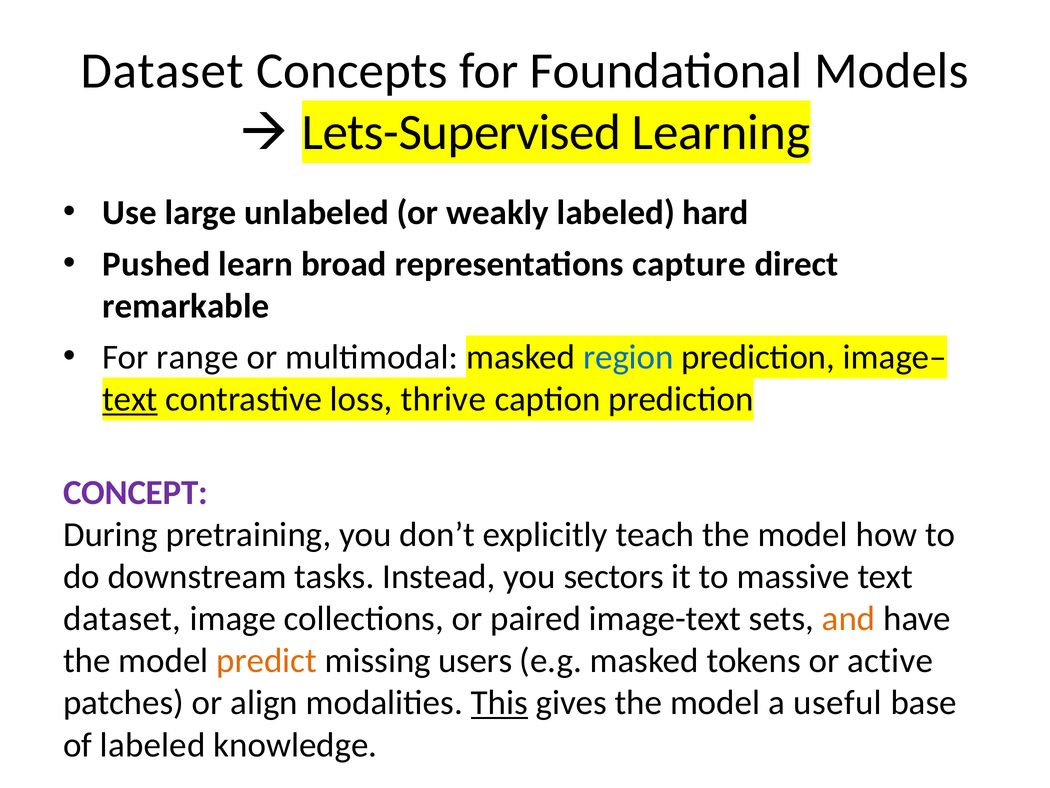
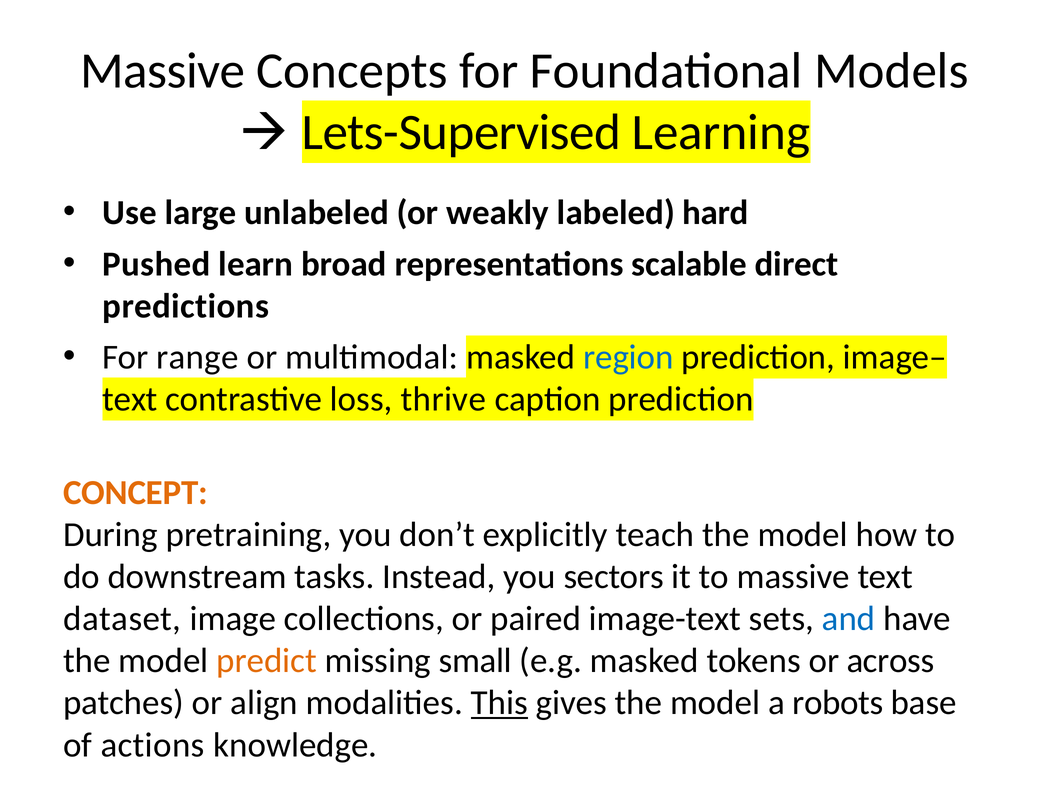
Dataset: Dataset -> Massive (163, 71)
capture: capture -> scalable (689, 264)
remarkable: remarkable -> predictions (186, 306)
text underline: present -> none (130, 399)
CONCEPT colour: purple -> orange (135, 492)
and colour: orange -> blue (849, 618)
users: users -> small (475, 660)
active: active -> across (890, 660)
useful: useful -> robots (838, 702)
of labeled: labeled -> actions (153, 744)
